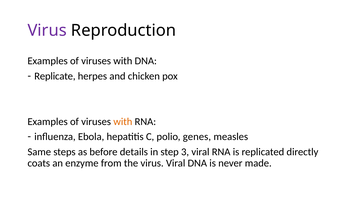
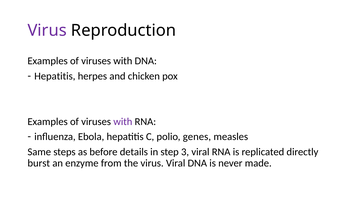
Replicate: Replicate -> Hepatitis (55, 76)
with colour: orange -> purple (123, 122)
coats: coats -> burst (39, 163)
